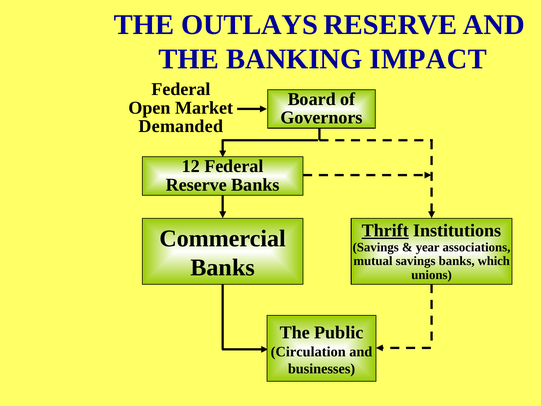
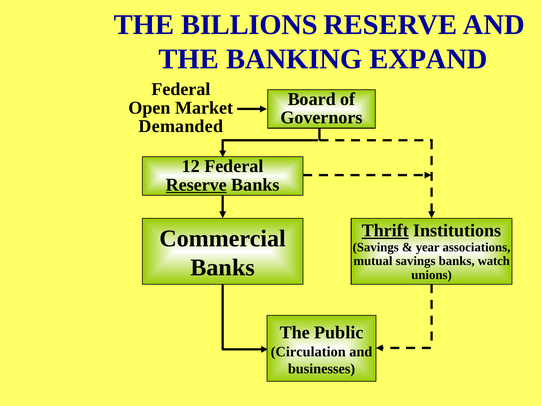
OUTLAYS: OUTLAYS -> BILLIONS (250, 25)
IMPACT: IMPACT -> EXPAND (429, 59)
Reserve underline: none -> present (196, 185)
which: which -> watch (494, 261)
